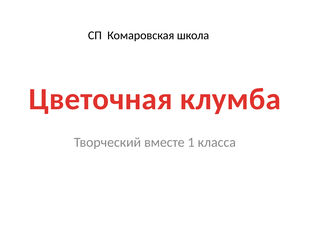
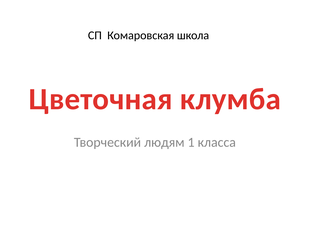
вместе: вместе -> людям (164, 143)
